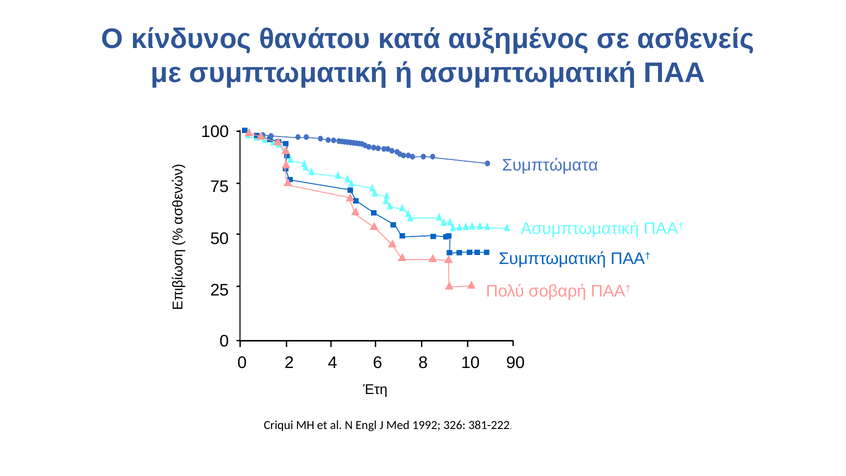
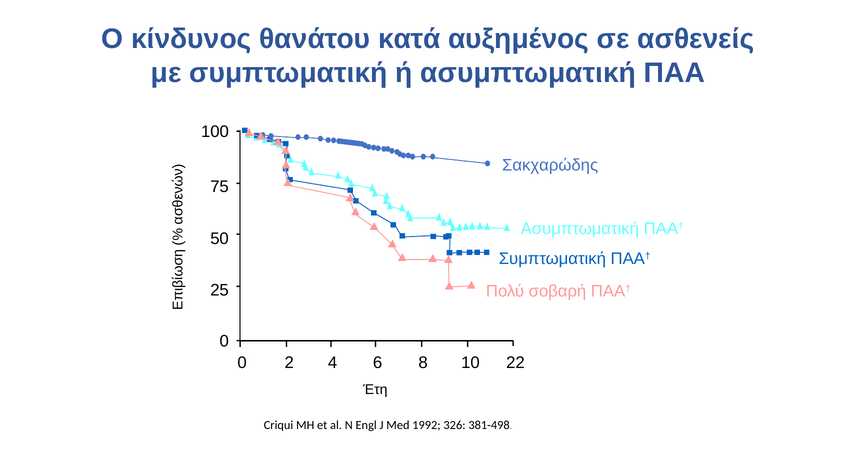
Συμπτώματα: Συμπτώματα -> Σακχαρώδης (550, 165)
90: 90 -> 22 (515, 362)
381-222: 381-222 -> 381-498 (489, 425)
